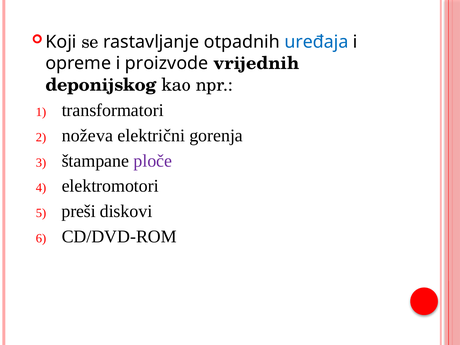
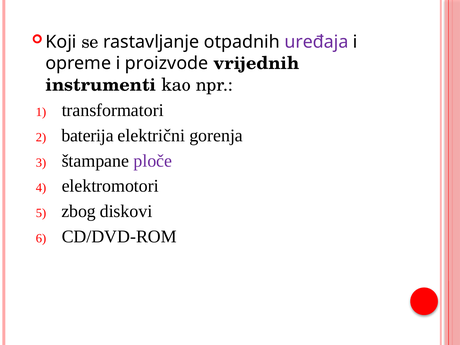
uređaja colour: blue -> purple (316, 42)
deponijskog: deponijskog -> instrumenti (101, 85)
noževa: noževa -> baterija (88, 135)
preši: preši -> zbog (79, 211)
